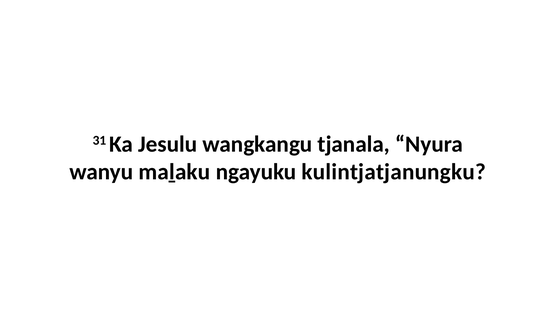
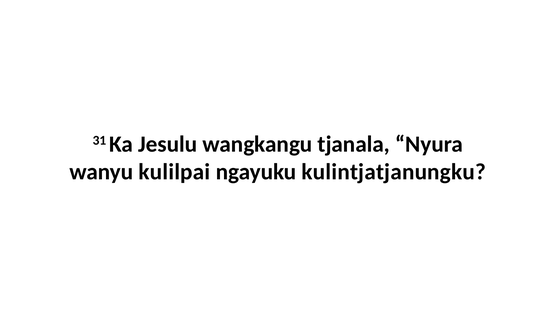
maḻaku: maḻaku -> kulilpai (174, 172)
